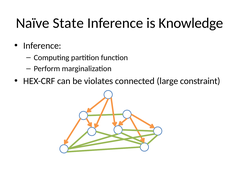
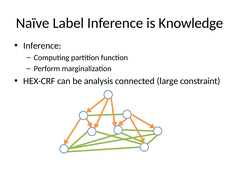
State: State -> Label (68, 23)
violates: violates -> analysis (99, 81)
